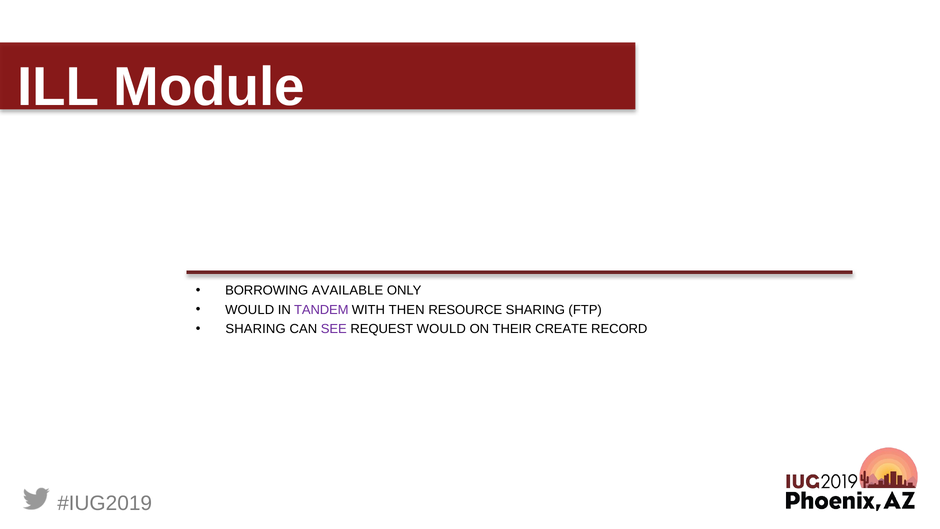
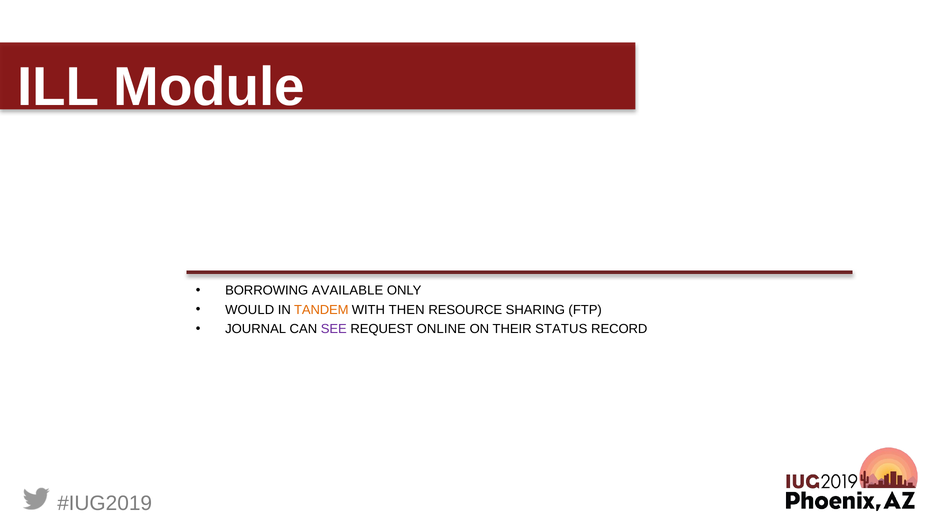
TANDEM colour: purple -> orange (321, 310)
SHARING: SHARING -> JOURNAL (256, 329)
REQUEST WOULD: WOULD -> ONLINE (441, 329)
CREATE: CREATE -> STATUS (561, 329)
